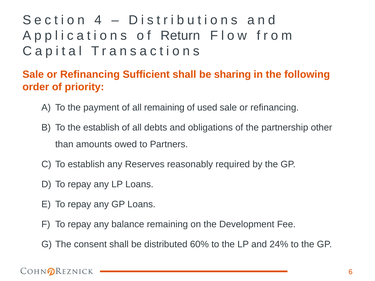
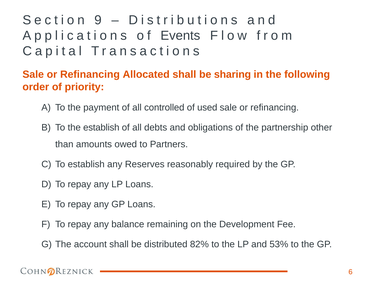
4: 4 -> 9 (98, 20)
Return: Return -> Events (180, 36)
Sufficient: Sufficient -> Allocated (146, 74)
all remaining: remaining -> controlled (164, 108)
consent: consent -> account (90, 244)
60%: 60% -> 82% (199, 244)
24%: 24% -> 53% (279, 244)
